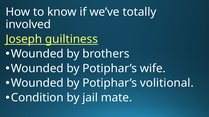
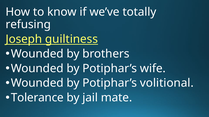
involved: involved -> refusing (28, 25)
Condition: Condition -> Tolerance (37, 98)
